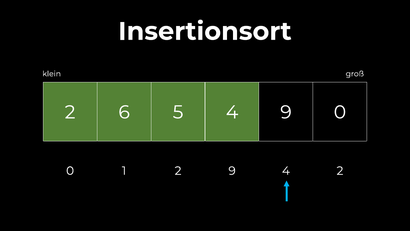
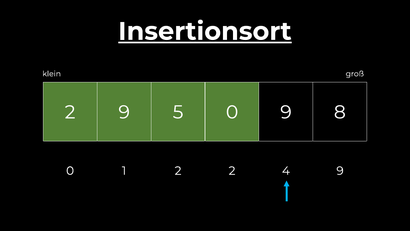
Insertionsort underline: none -> present (205, 31)
2 6: 6 -> 9 (124, 112)
5 4: 4 -> 0 (232, 112)
9 0: 0 -> 8 (340, 112)
2 9: 9 -> 2 (232, 171)
4 2: 2 -> 9 (340, 171)
